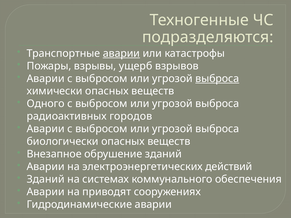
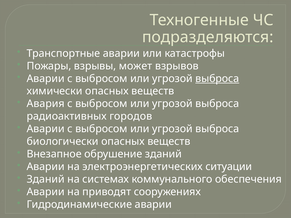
аварии underline: present -> none (121, 53)
ущерб: ущерб -> может (136, 66)
Одного: Одного -> Авария (46, 104)
действий: действий -> ситуации (229, 167)
